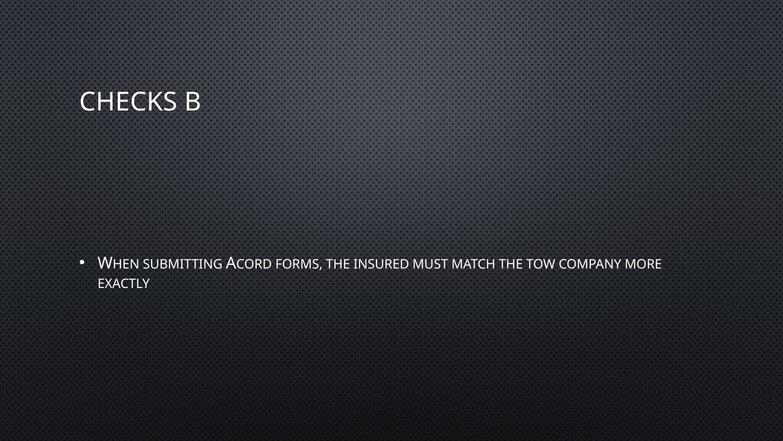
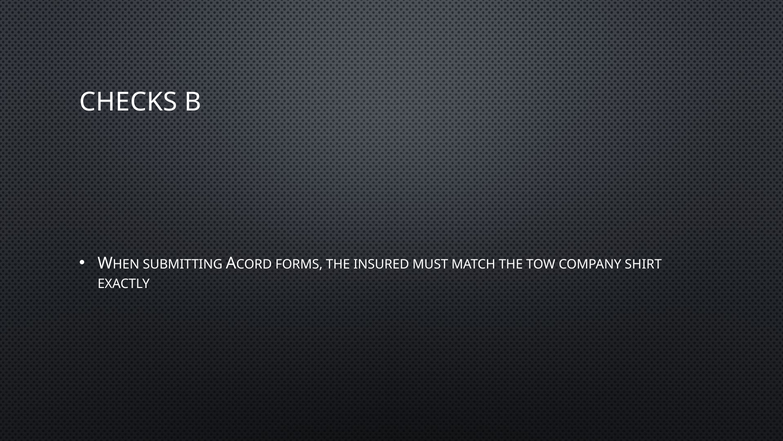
MORE: MORE -> SHIRT (643, 264)
